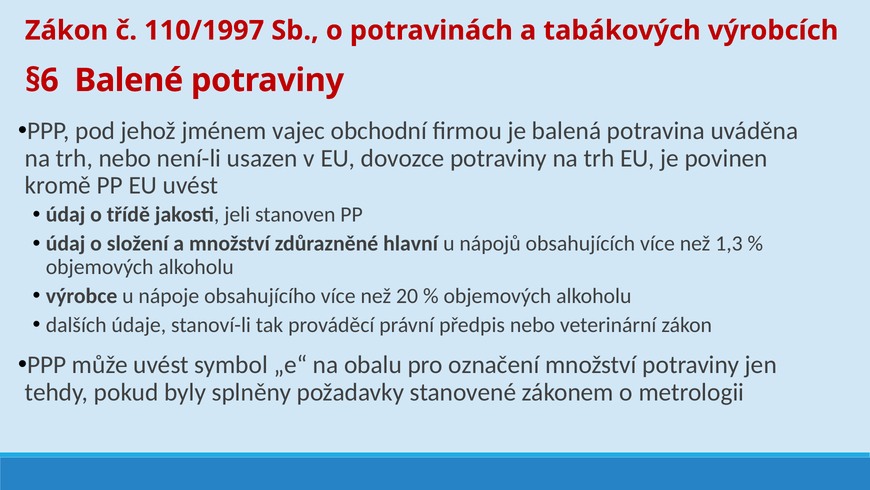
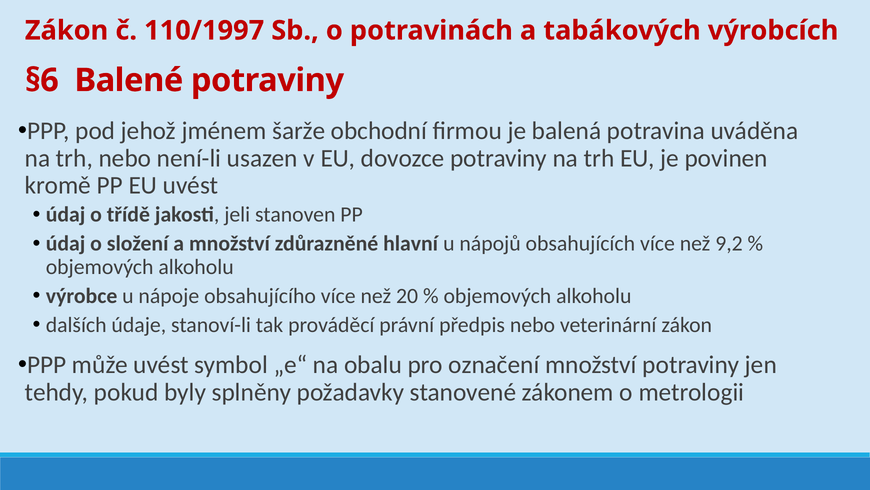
vajec: vajec -> šarže (299, 131)
1,3: 1,3 -> 9,2 (729, 243)
